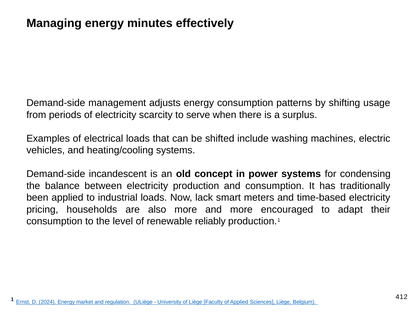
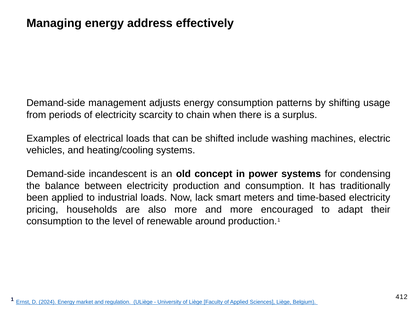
minutes: minutes -> address (150, 23)
serve: serve -> chain (198, 115)
reliably: reliably -> around (210, 222)
